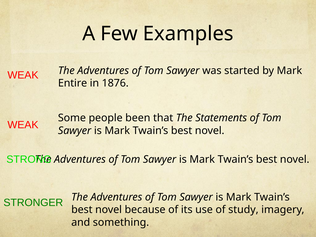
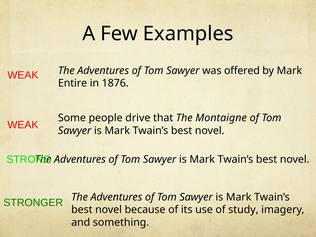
started: started -> offered (242, 71)
been: been -> drive (138, 118)
Statements: Statements -> Montaigne (221, 118)
